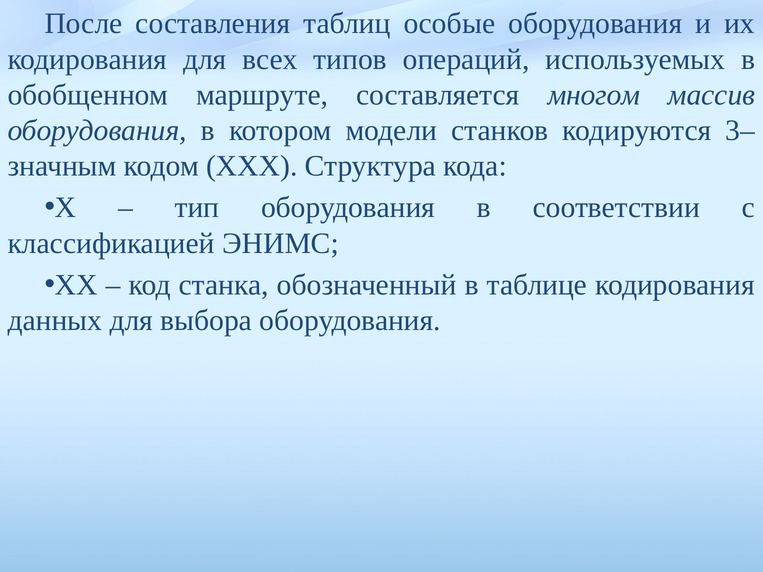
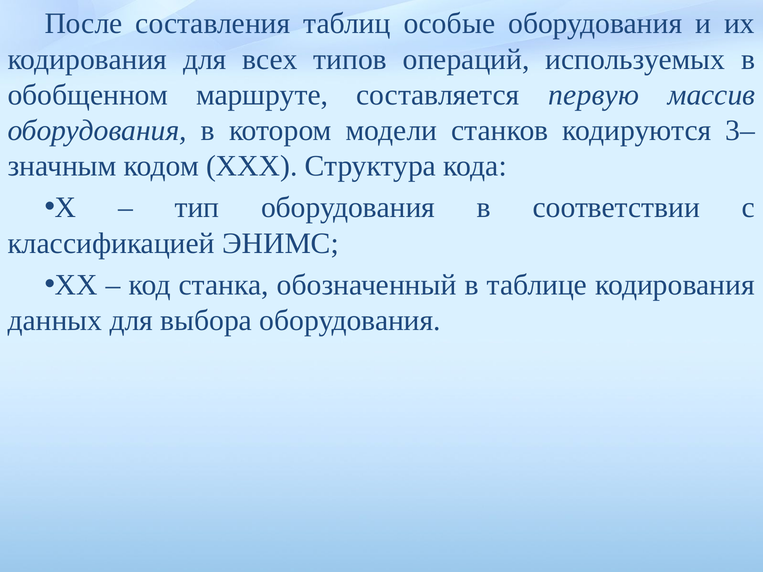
многом: многом -> первую (594, 95)
